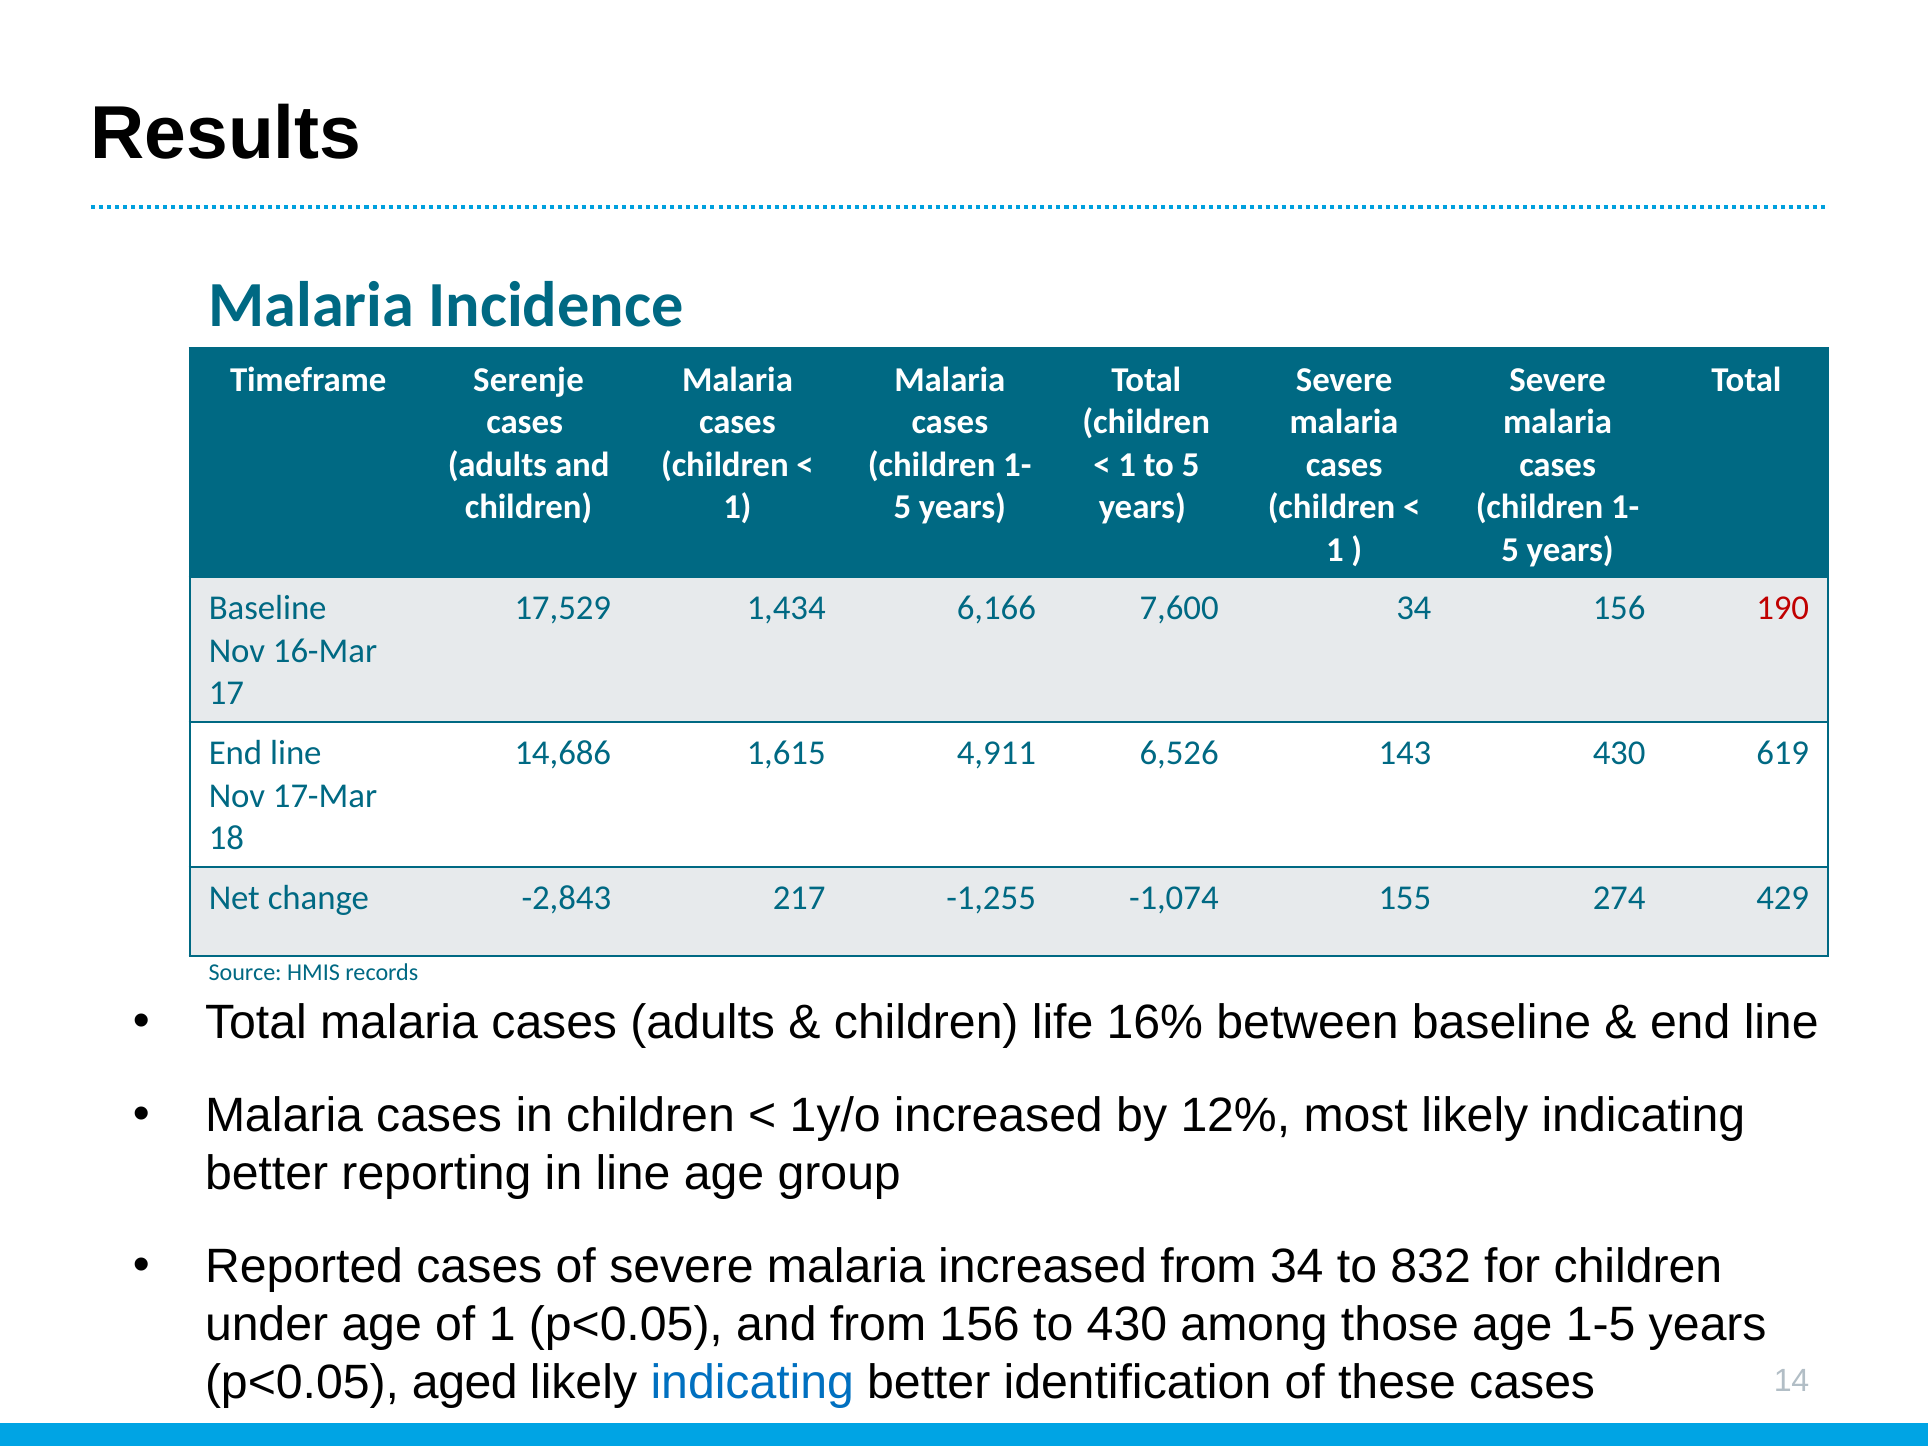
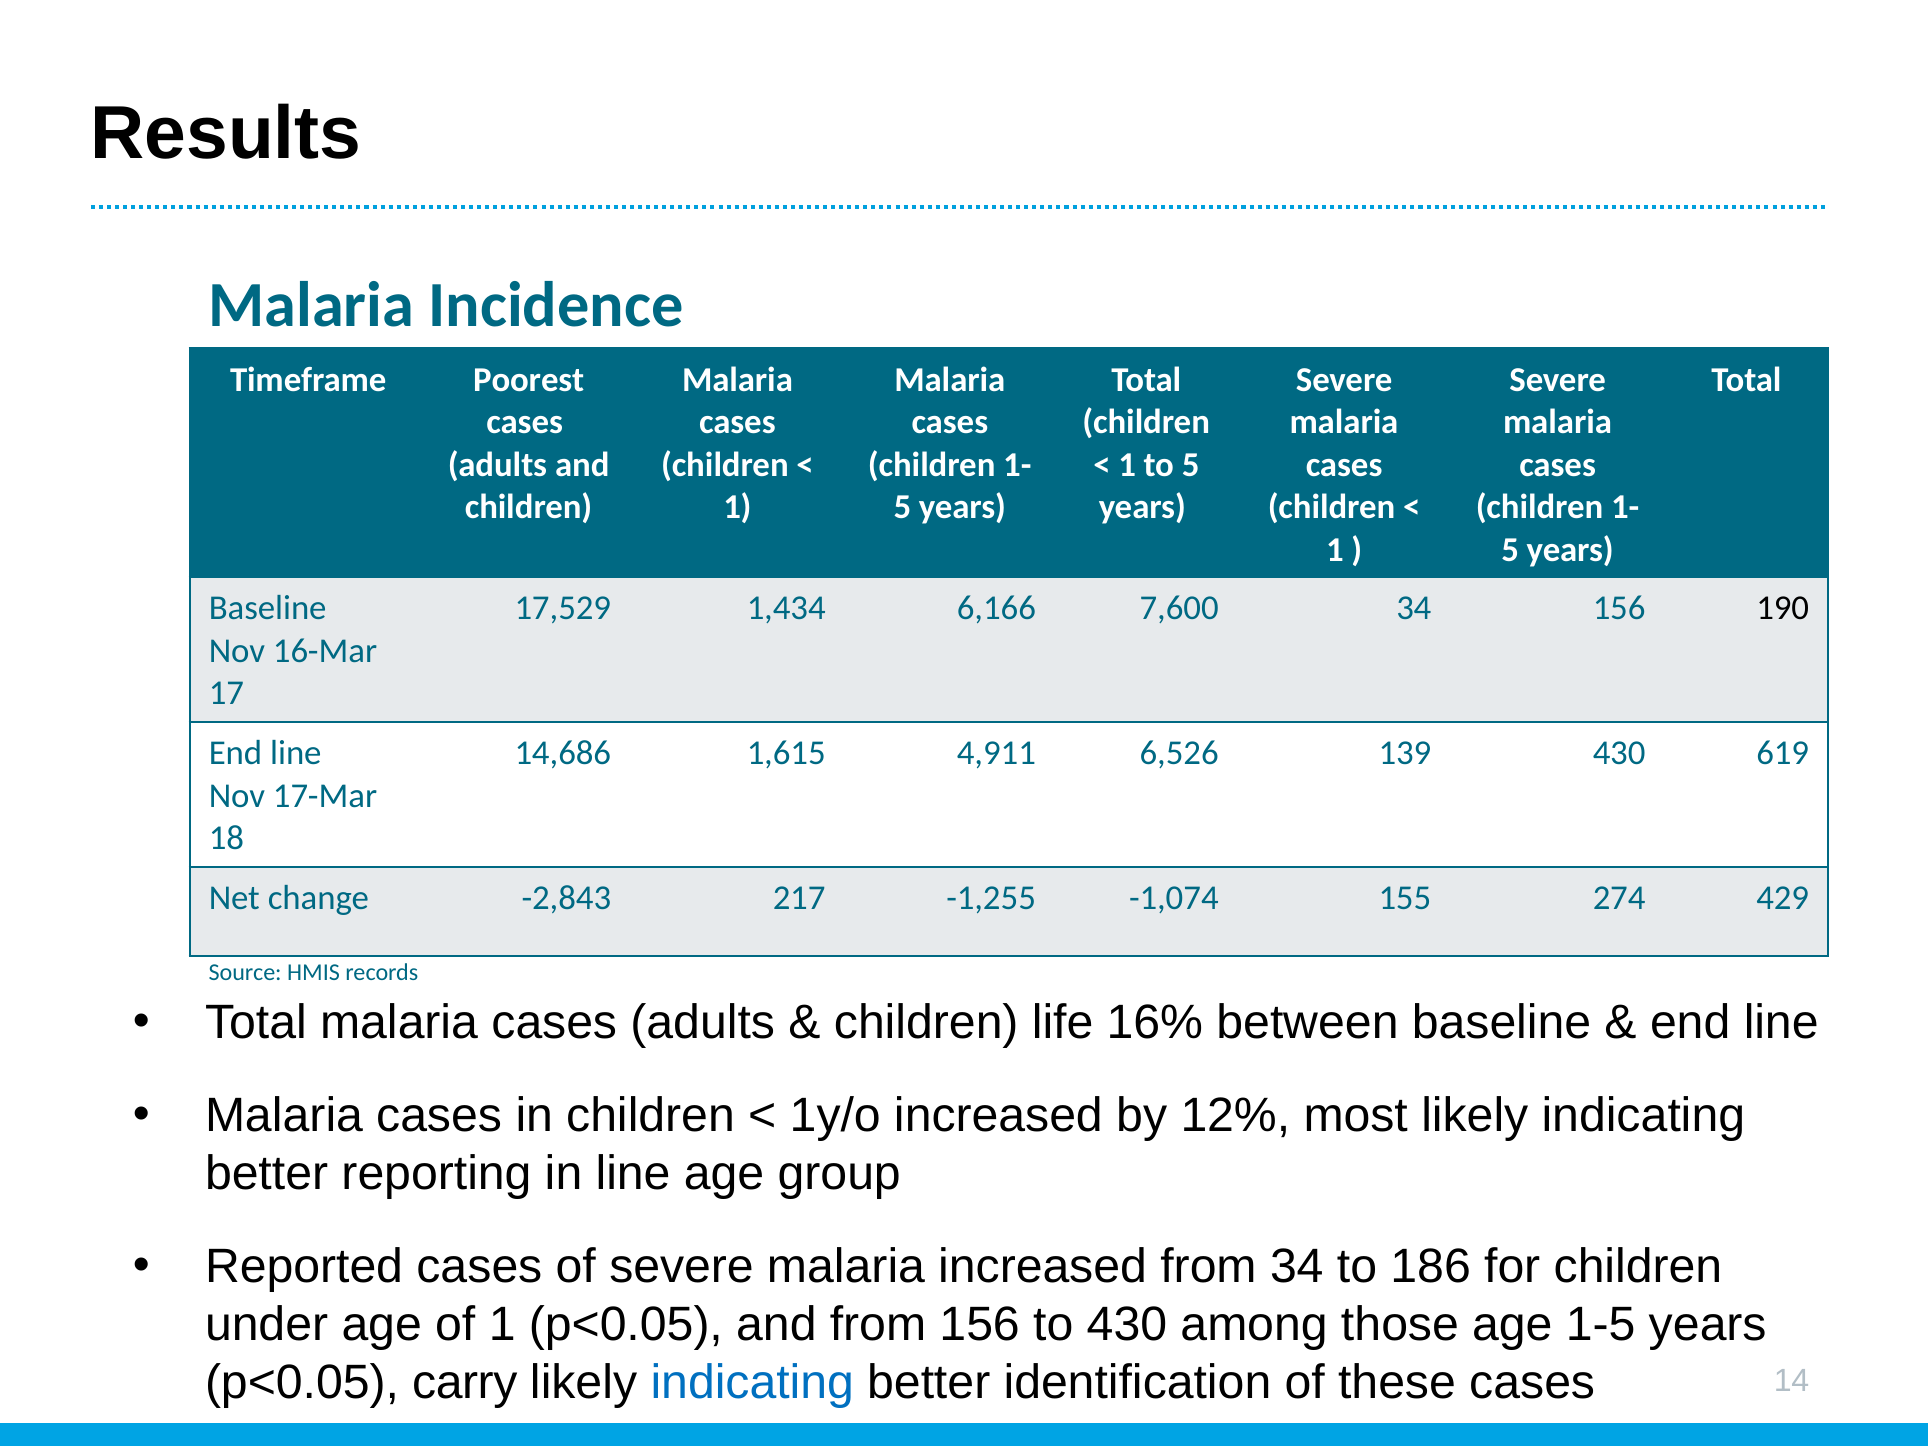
Serenje: Serenje -> Poorest (529, 380)
190 colour: red -> black (1783, 608)
143: 143 -> 139 (1405, 753)
832: 832 -> 186 (1431, 1267)
aged: aged -> carry (465, 1383)
